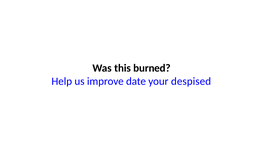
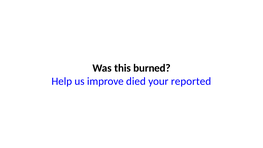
date: date -> died (136, 81)
despised: despised -> reported (191, 81)
